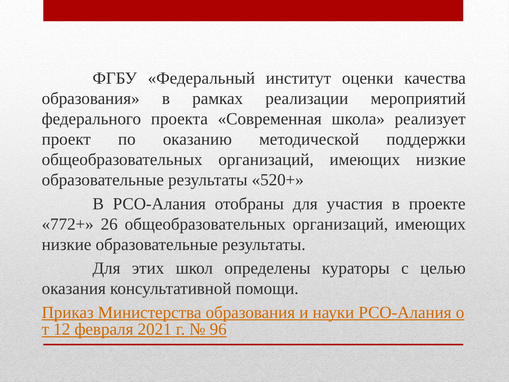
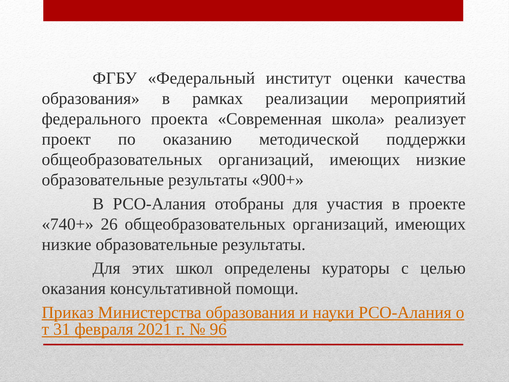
520+: 520+ -> 900+ (278, 180)
772+: 772+ -> 740+ (68, 224)
12: 12 -> 31 (62, 329)
